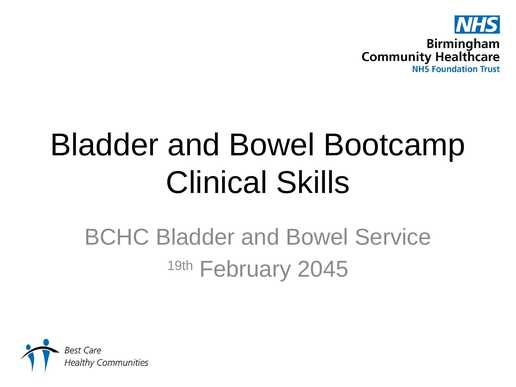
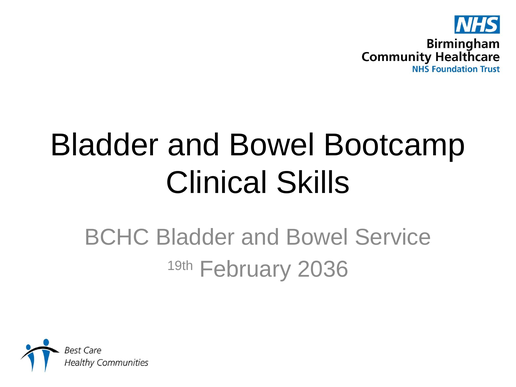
2045: 2045 -> 2036 (323, 269)
